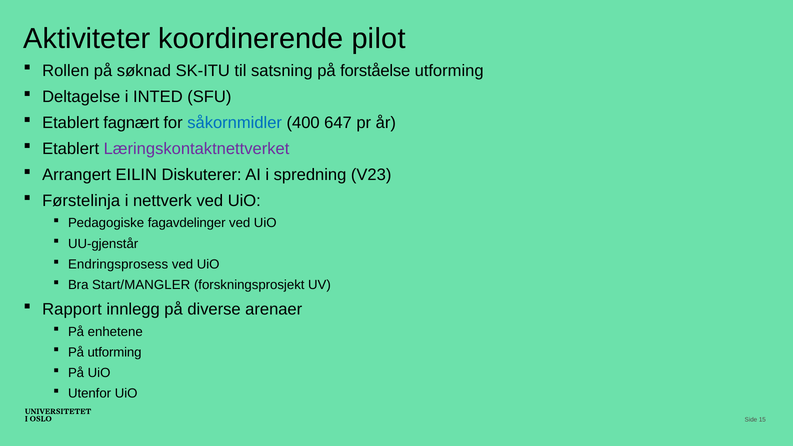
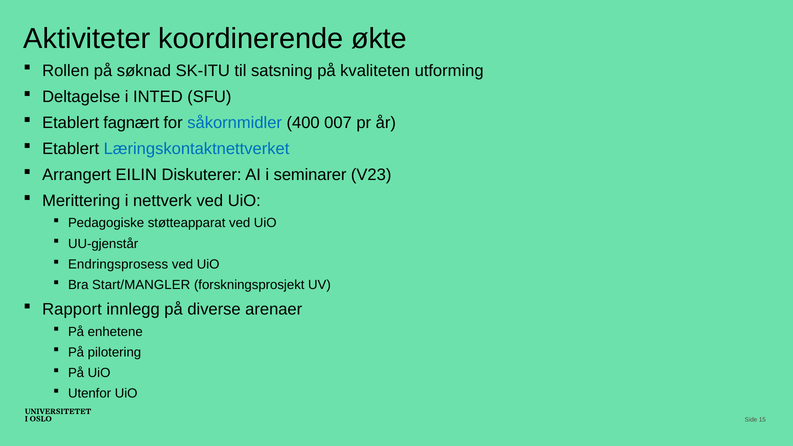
pilot: pilot -> økte (379, 39)
forståelse: forståelse -> kvaliteten (375, 71)
647: 647 -> 007 (338, 123)
Læringskontaktnettverket colour: purple -> blue (196, 149)
spredning: spredning -> seminarer (310, 175)
Førstelinja: Førstelinja -> Merittering (81, 201)
fagavdelinger: fagavdelinger -> støtteapparat (187, 223)
På utforming: utforming -> pilotering (114, 352)
